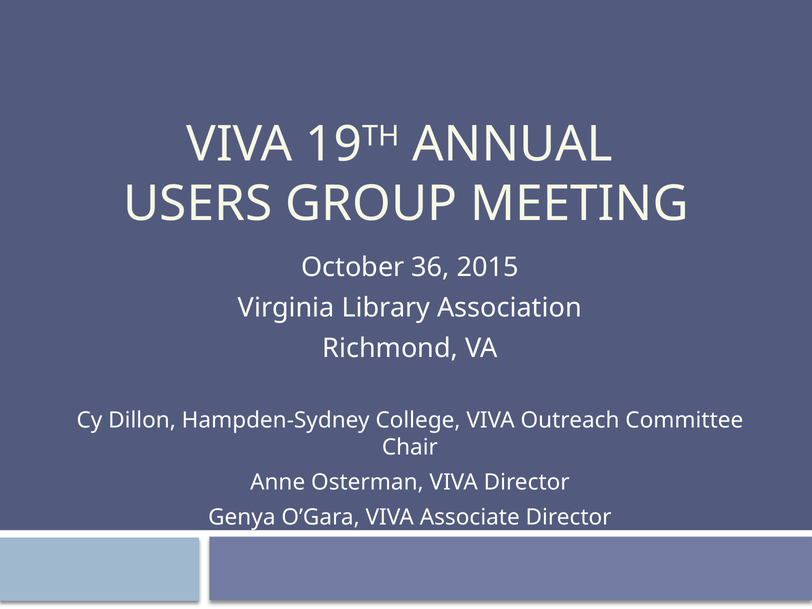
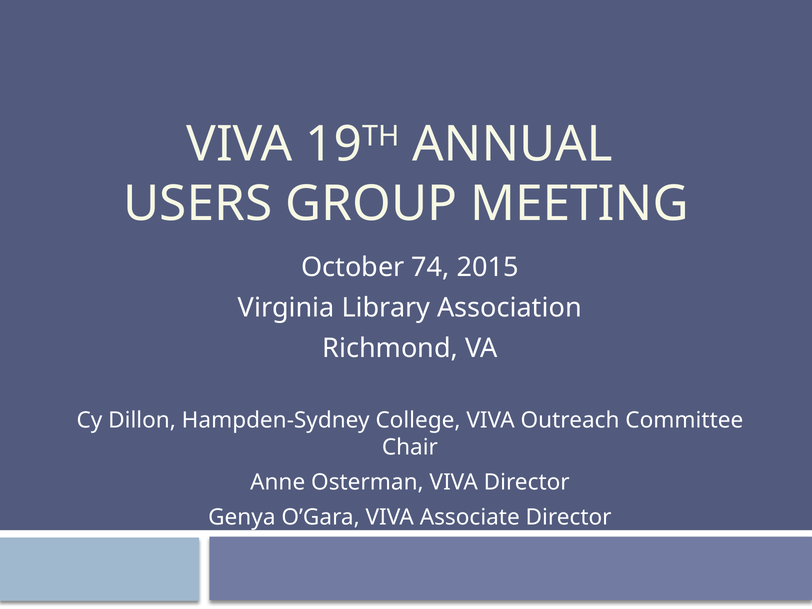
36: 36 -> 74 (431, 267)
